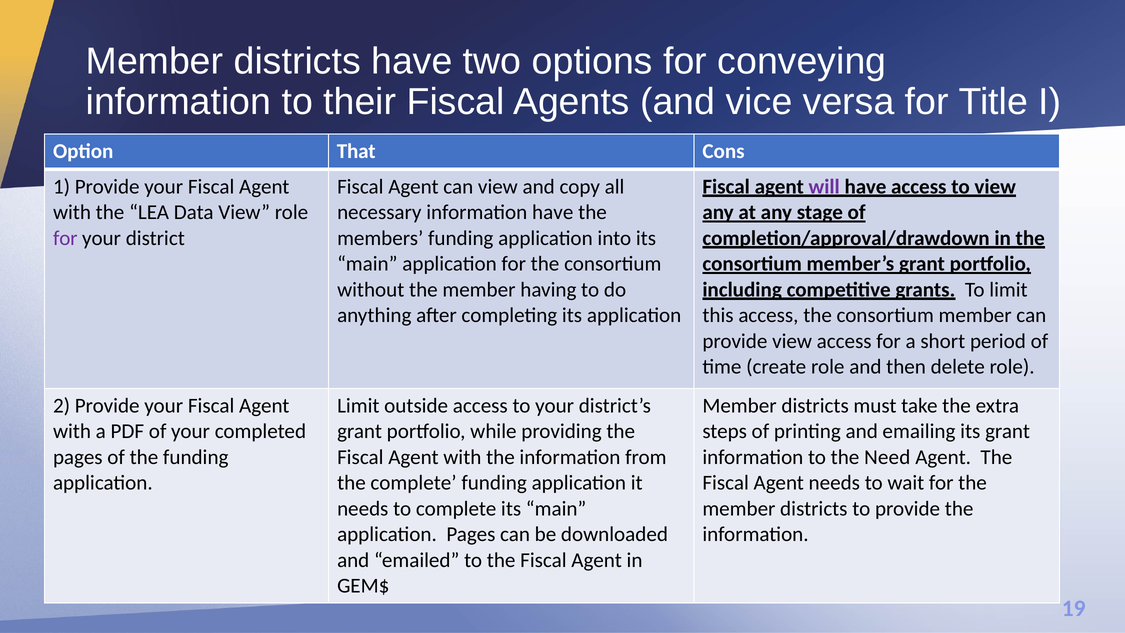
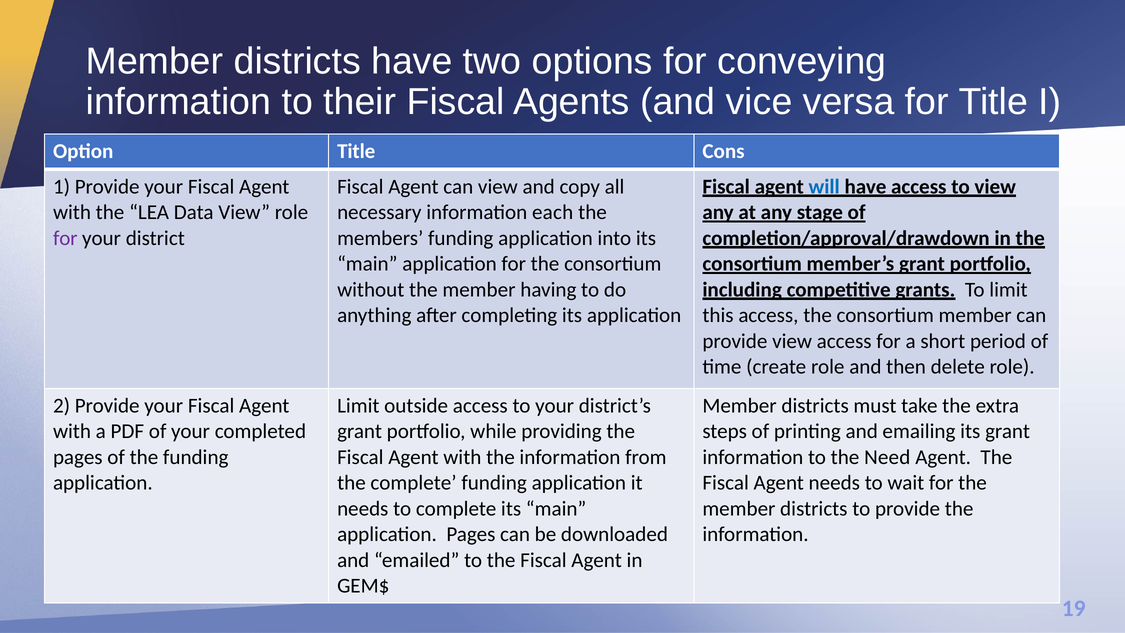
Option That: That -> Title (356, 151)
will colour: purple -> blue (824, 187)
information have: have -> each (553, 212)
